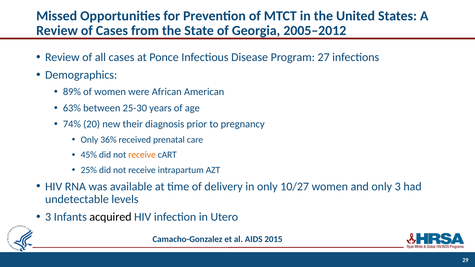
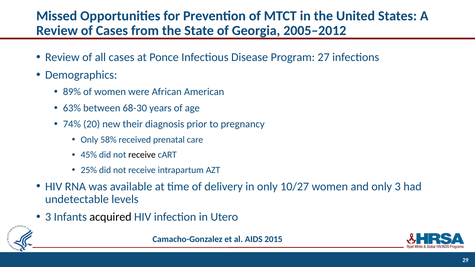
25-30: 25-30 -> 68-30 (135, 108)
36%: 36% -> 58% (108, 140)
receive colour: orange -> black (142, 155)
